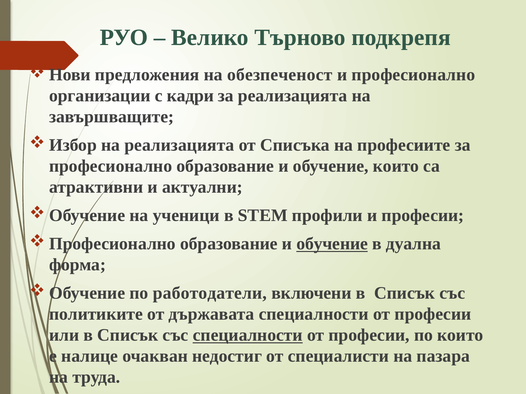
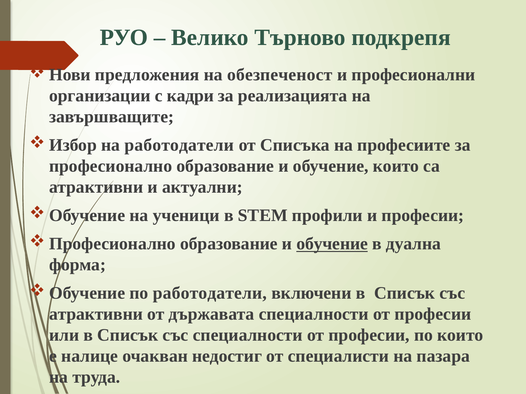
и професионално: професионално -> професионални (413, 75)
на реализацията: реализацията -> работодатели (179, 145)
политиките: политиките -> атрактивни (96, 315)
специалности underline: present -> none (248, 336)
